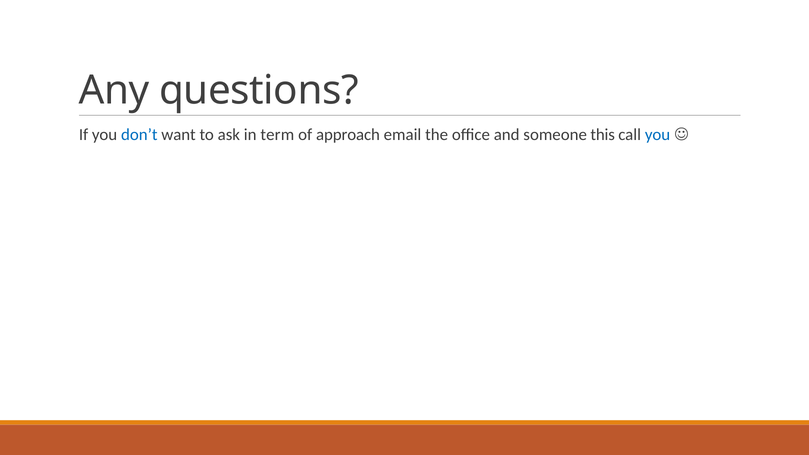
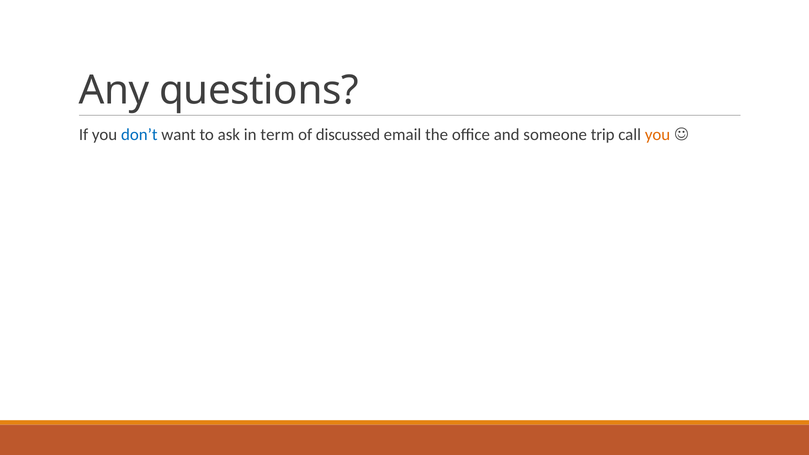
approach: approach -> discussed (348, 135)
this: this -> trip (603, 135)
you colour: blue -> orange (658, 135)
